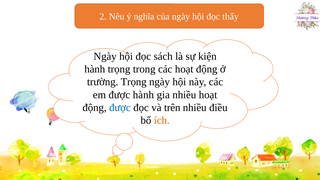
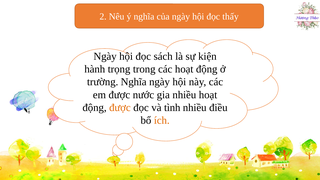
trường Trọng: Trọng -> Nghĩa (134, 82)
được hành: hành -> nước (143, 95)
được colour: blue -> orange (120, 108)
trên: trên -> tình (172, 108)
